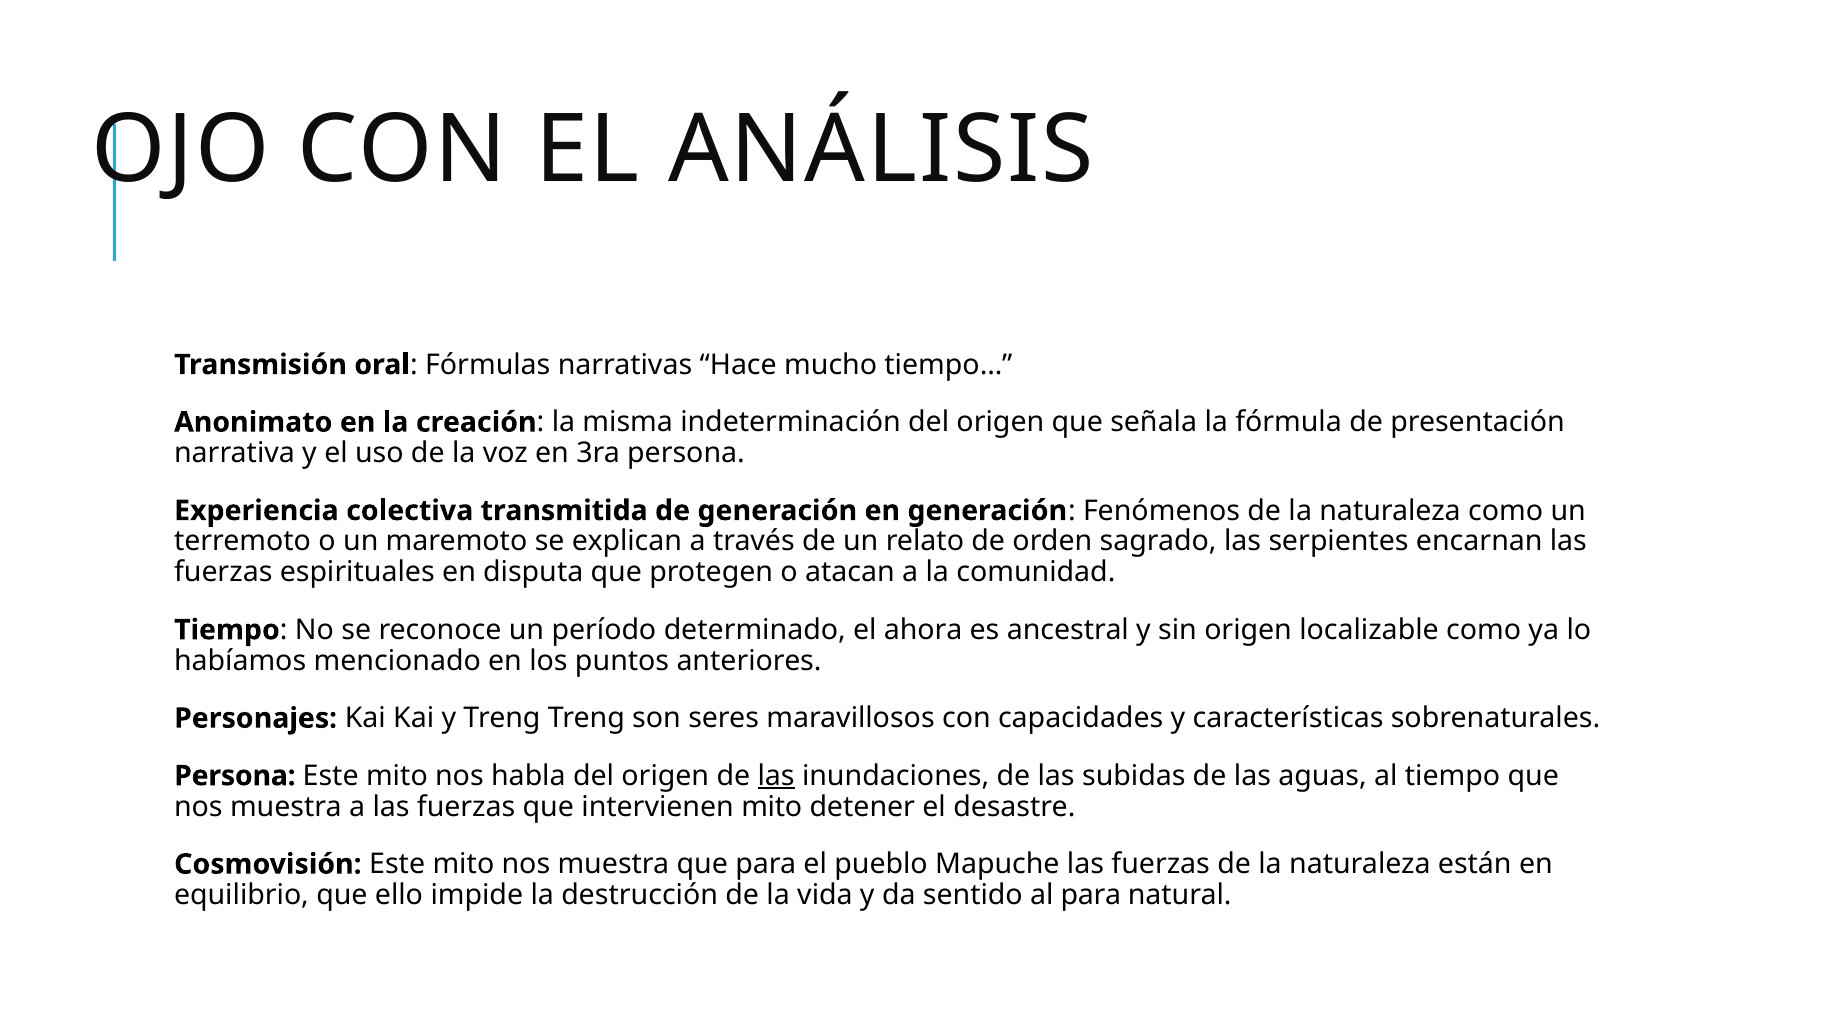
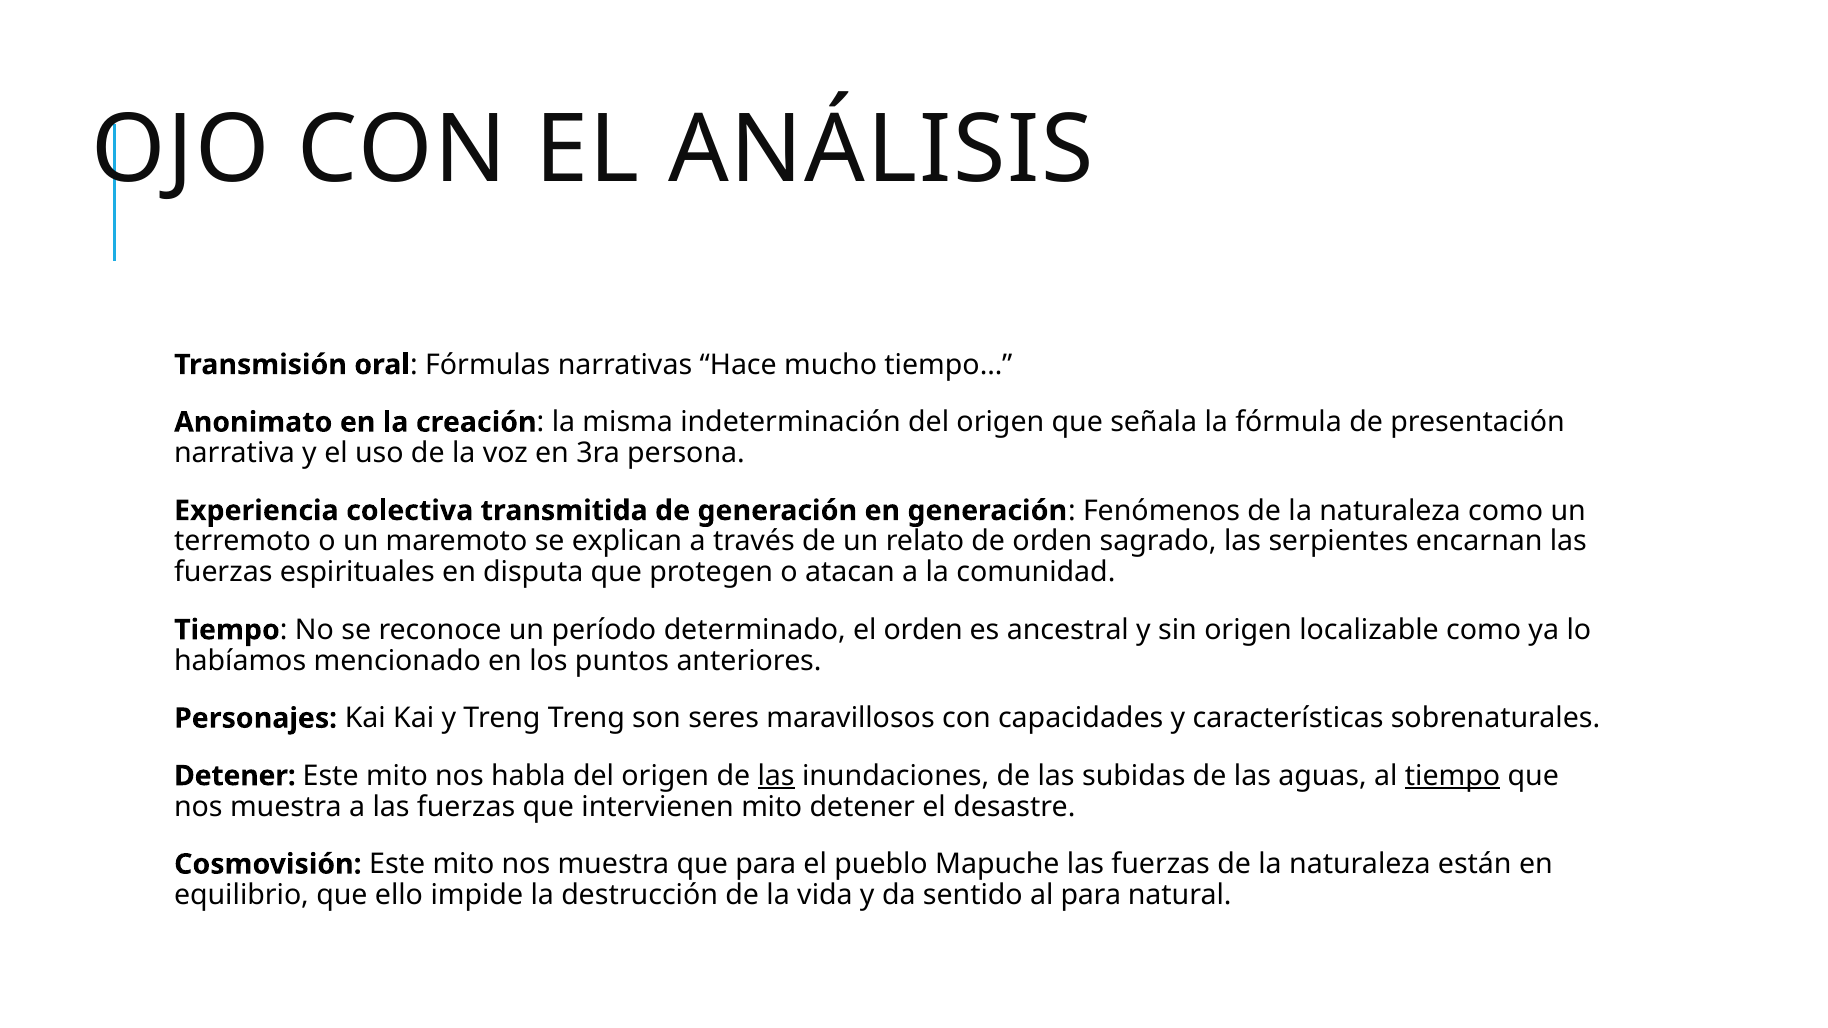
el ahora: ahora -> orden (923, 630)
Persona: Persona -> Detener (235, 776)
tiempo underline: none -> present (1453, 776)
